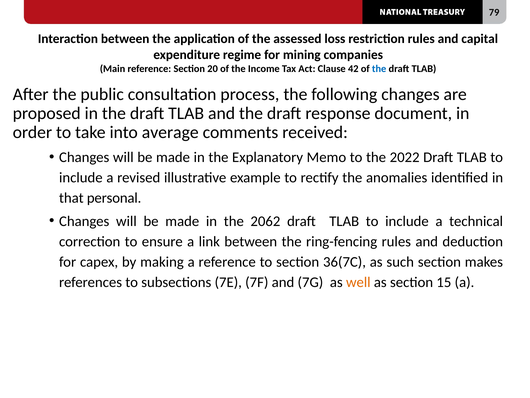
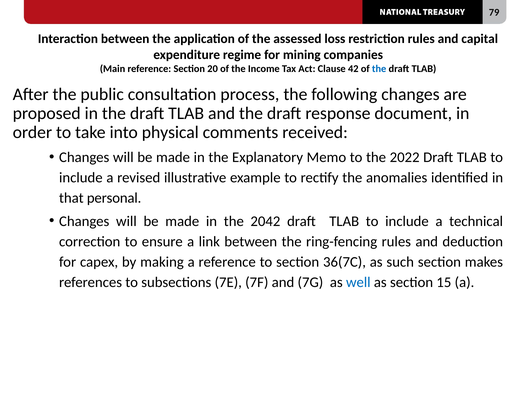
average: average -> physical (170, 132)
2062: 2062 -> 2042 (265, 221)
well colour: orange -> blue (358, 282)
